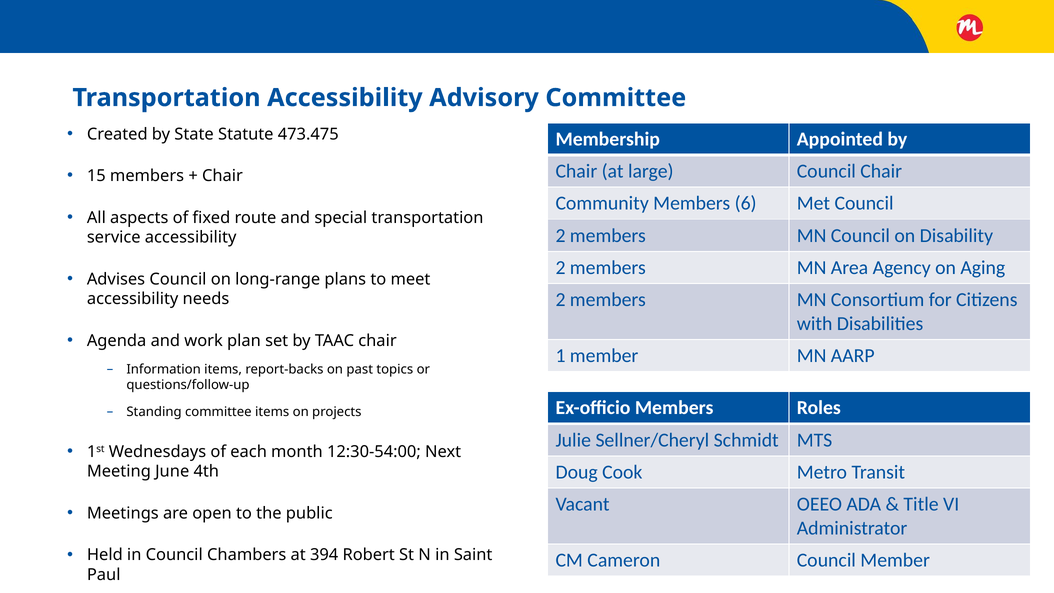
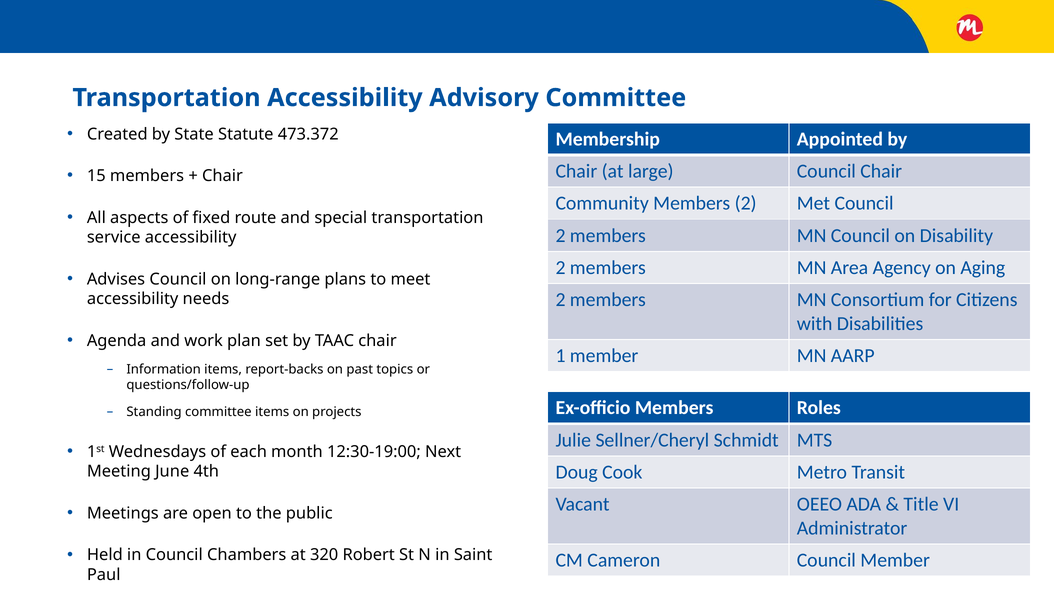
473.475: 473.475 -> 473.372 (308, 134)
Members 6: 6 -> 2 (746, 203)
12:30-54:00: 12:30-54:00 -> 12:30-19:00 (374, 452)
394: 394 -> 320 (324, 555)
